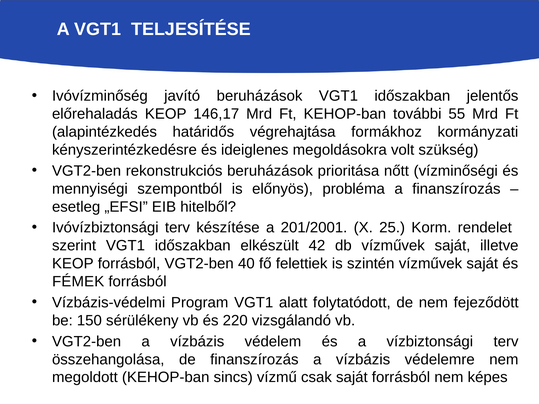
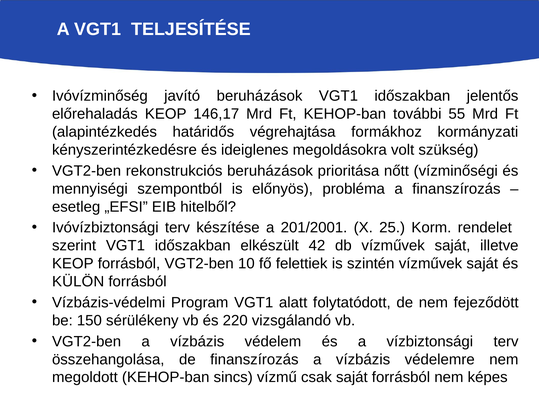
40: 40 -> 10 (246, 264)
FÉMEK: FÉMEK -> KÜLÖN (78, 282)
